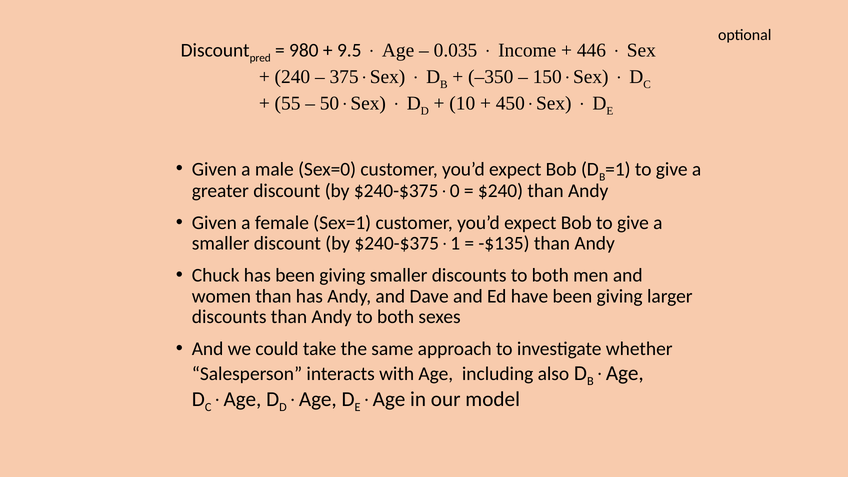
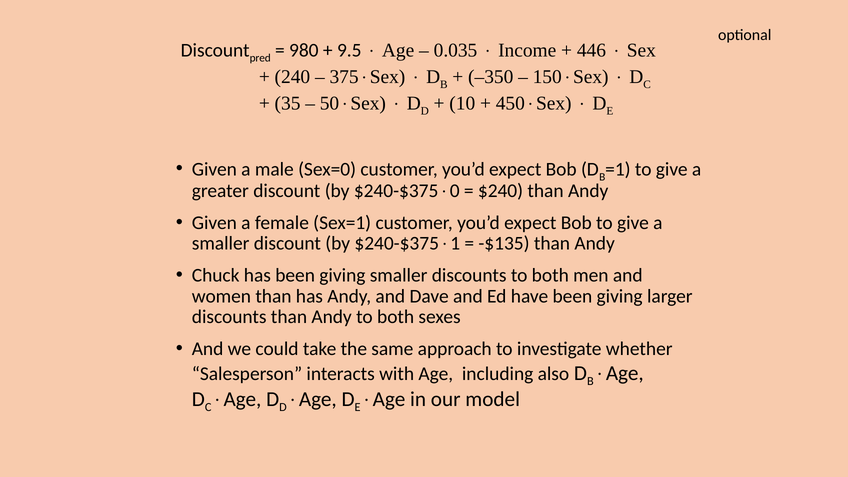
55: 55 -> 35 (288, 103)
